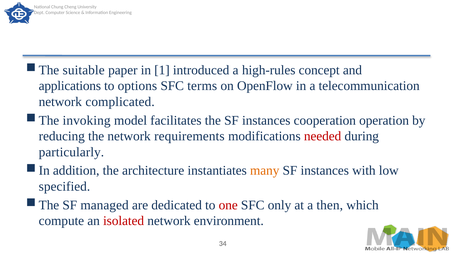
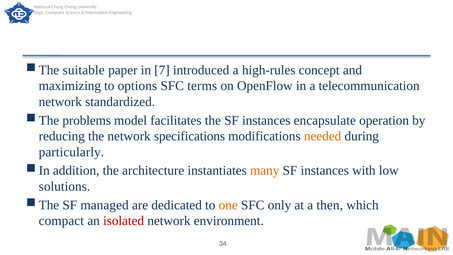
1: 1 -> 7 (162, 70)
applications: applications -> maximizing (70, 86)
complicated: complicated -> standardized (120, 102)
invoking: invoking -> problems (87, 120)
cooperation: cooperation -> encapsulate (325, 120)
requirements: requirements -> specifications (190, 136)
needed colour: red -> orange (323, 136)
specified: specified -> solutions (64, 186)
one colour: red -> orange (228, 205)
compute: compute -> compact (61, 221)
